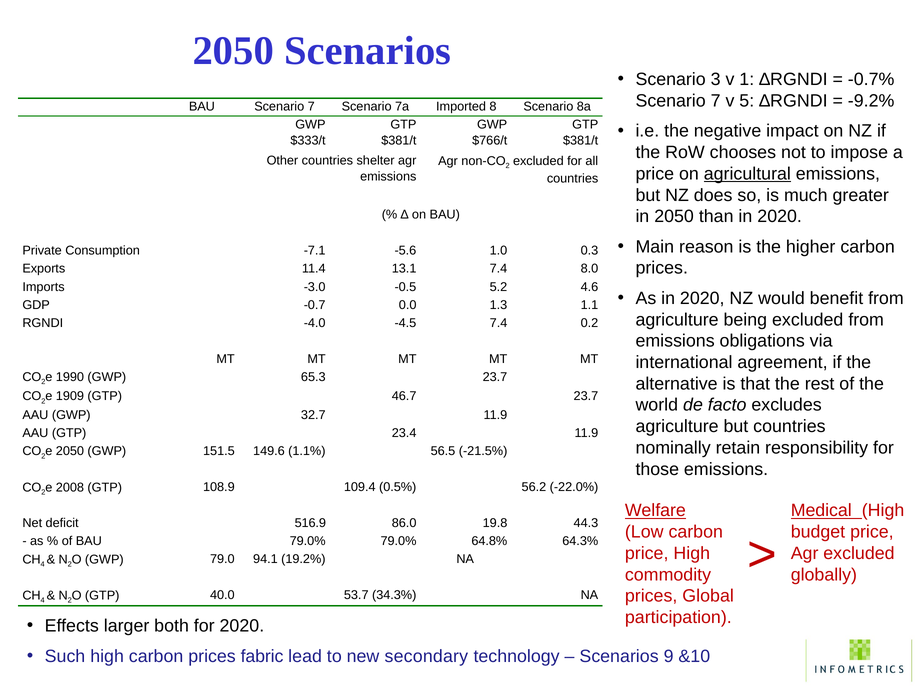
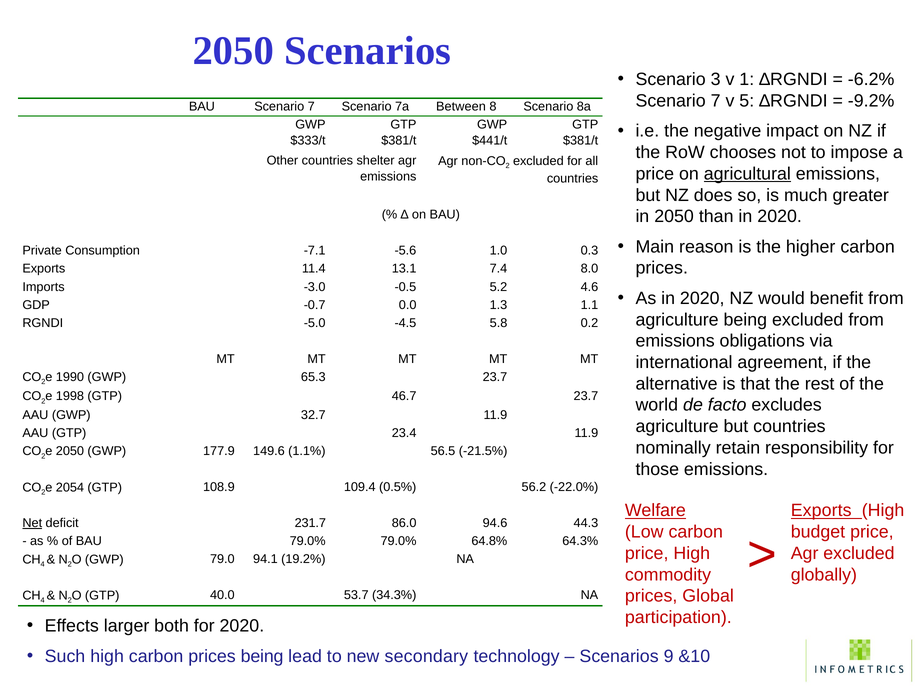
-0.7%: -0.7% -> -6.2% (871, 80)
Imported: Imported -> Between (461, 107)
$766/t: $766/t -> $441/t (490, 140)
-4.0: -4.0 -> -5.0 (315, 323)
-4.5 7.4: 7.4 -> 5.8 (499, 323)
1909: 1909 -> 1998 (70, 396)
151.5: 151.5 -> 177.9 (219, 451)
2008: 2008 -> 2054 (70, 487)
Medical: Medical -> Exports (821, 511)
Net underline: none -> present (32, 523)
516.9: 516.9 -> 231.7 (310, 523)
19.8: 19.8 -> 94.6 (495, 523)
prices fabric: fabric -> being (262, 656)
